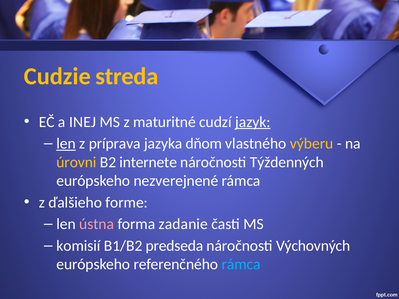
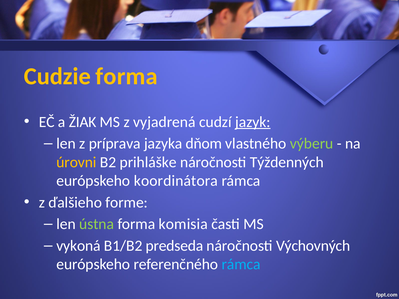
Cudzie streda: streda -> forma (127, 76)
INEJ: INEJ -> ŽIAK (83, 122)
maturitné: maturitné -> vyjadrená (164, 122)
len underline: present -> none (66, 144)
výberu colour: yellow -> light green (312, 144)
internete: internete -> prihláške (148, 162)
nezverejnené: nezverejnené -> koordinátora (176, 181)
ústna colour: pink -> light green (97, 224)
zadanie: zadanie -> komisia (183, 224)
komisií: komisií -> vykoná (78, 246)
